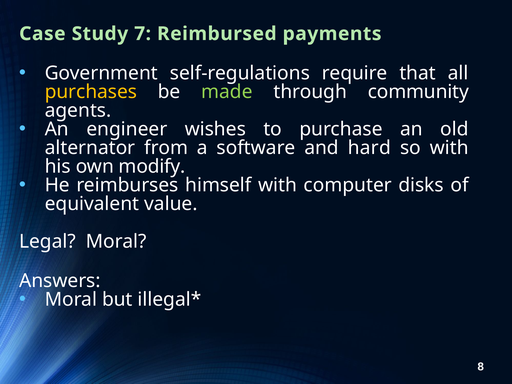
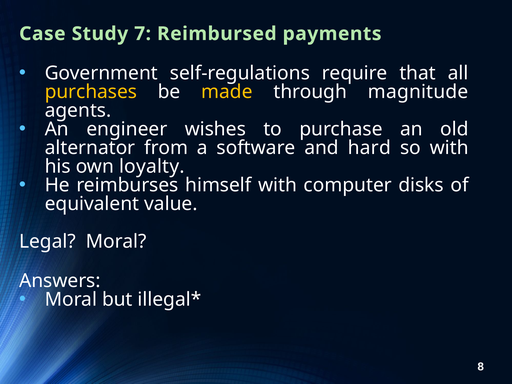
made colour: light green -> yellow (227, 92)
community: community -> magnitude (418, 92)
modify: modify -> loyalty (152, 167)
